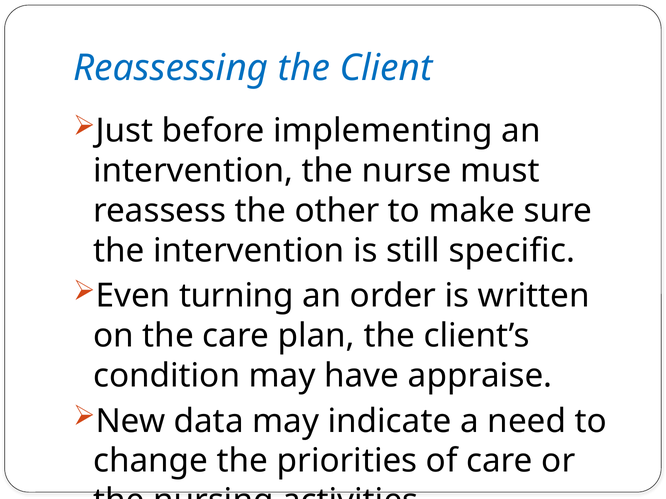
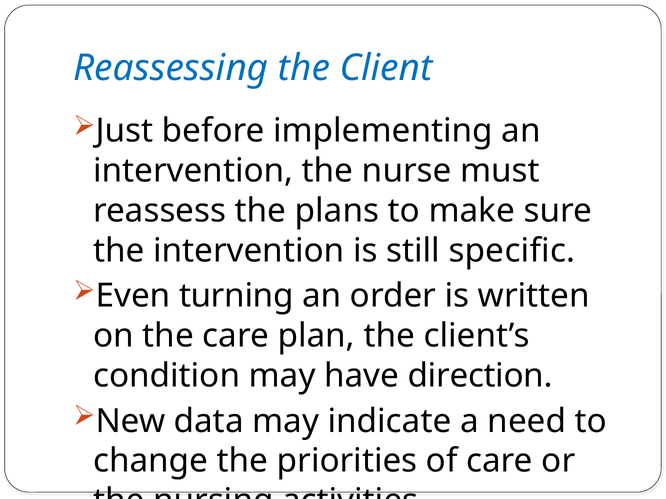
other: other -> plans (337, 211)
appraise: appraise -> direction (480, 376)
